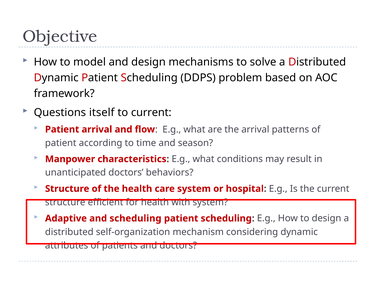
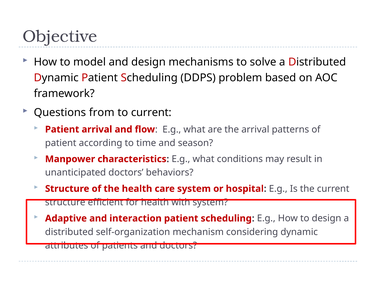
itself: itself -> from (102, 112)
and scheduling: scheduling -> interaction (136, 218)
